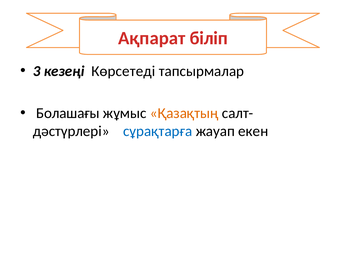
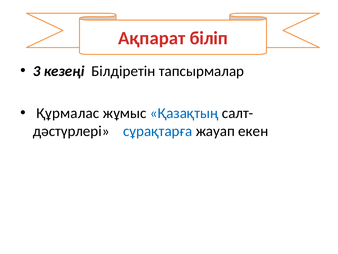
Көрсетеді: Көрсетеді -> Білдіретін (123, 71)
Болашағы: Болашағы -> Құрмалас (68, 113)
Қазақтың colour: orange -> blue (184, 113)
